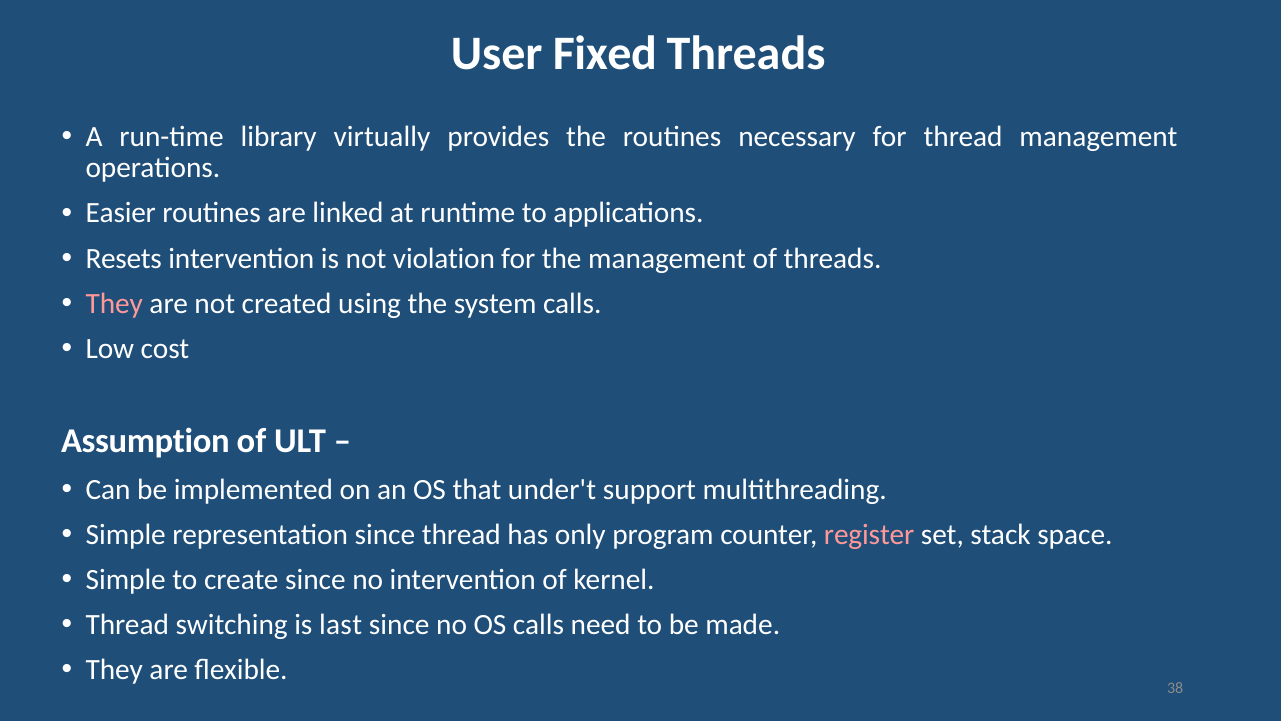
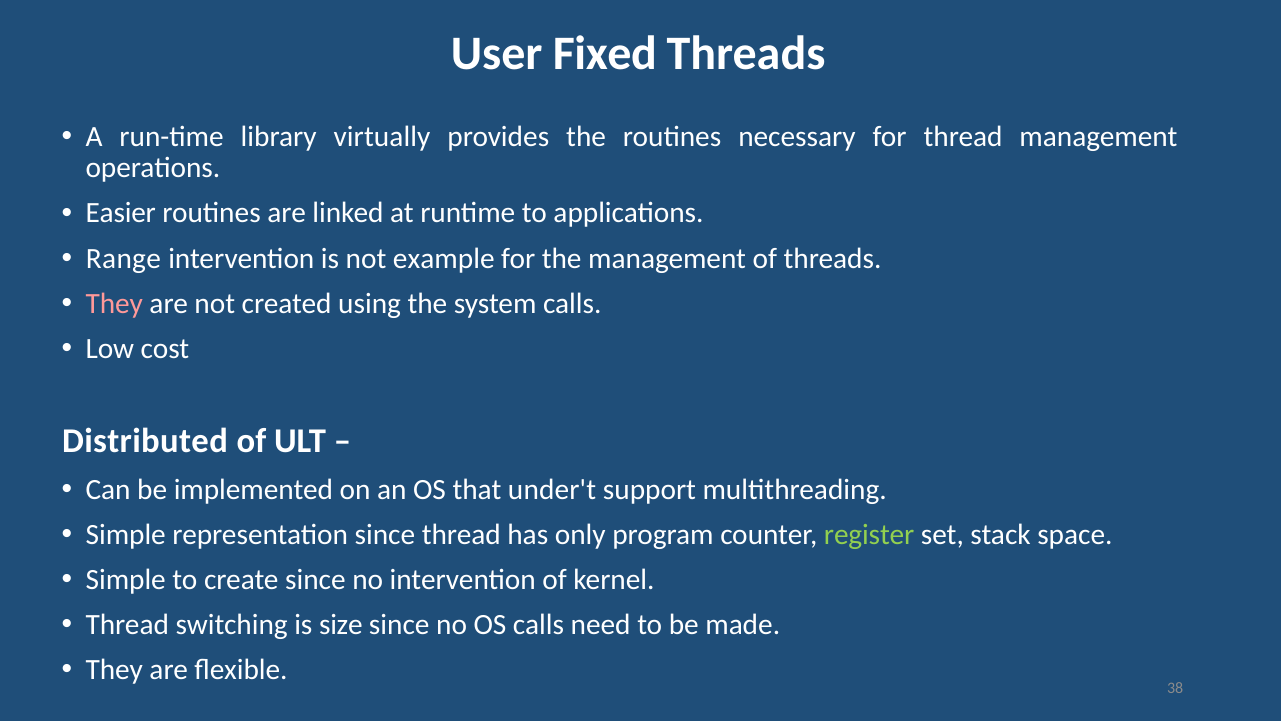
Resets: Resets -> Range (123, 258)
violation: violation -> example (444, 258)
Assumption: Assumption -> Distributed (145, 441)
register colour: pink -> light green (869, 534)
last: last -> size (341, 624)
